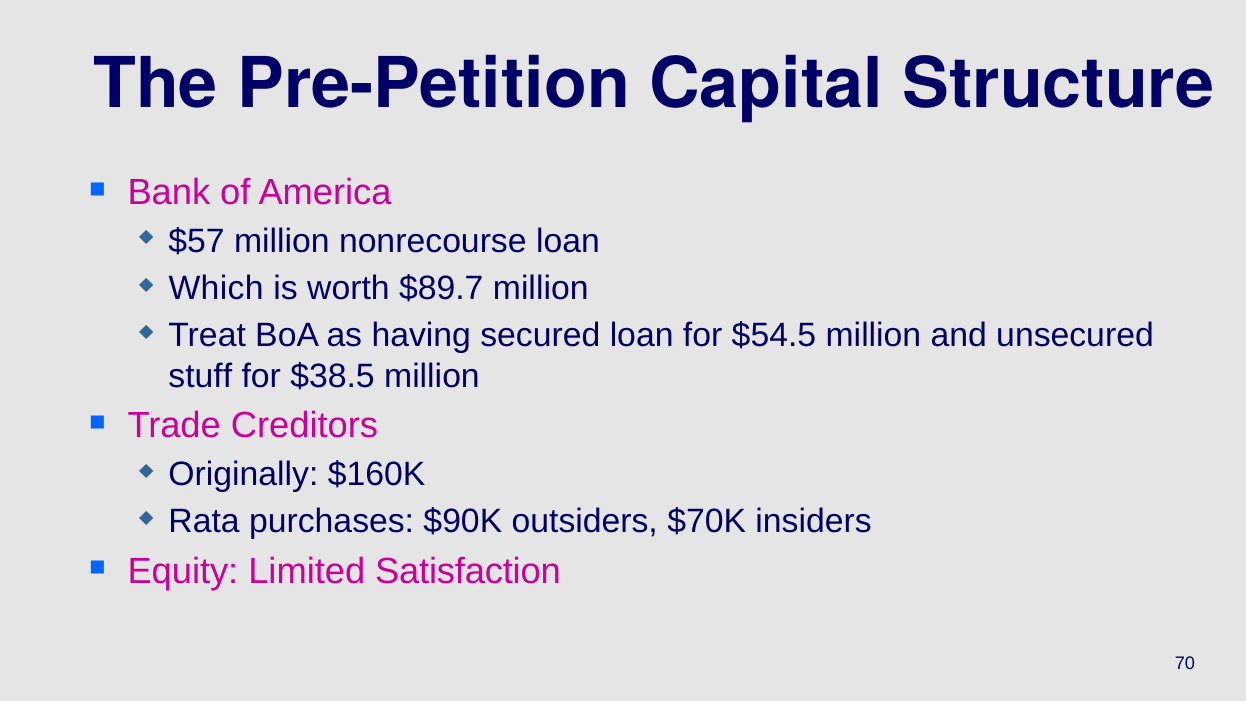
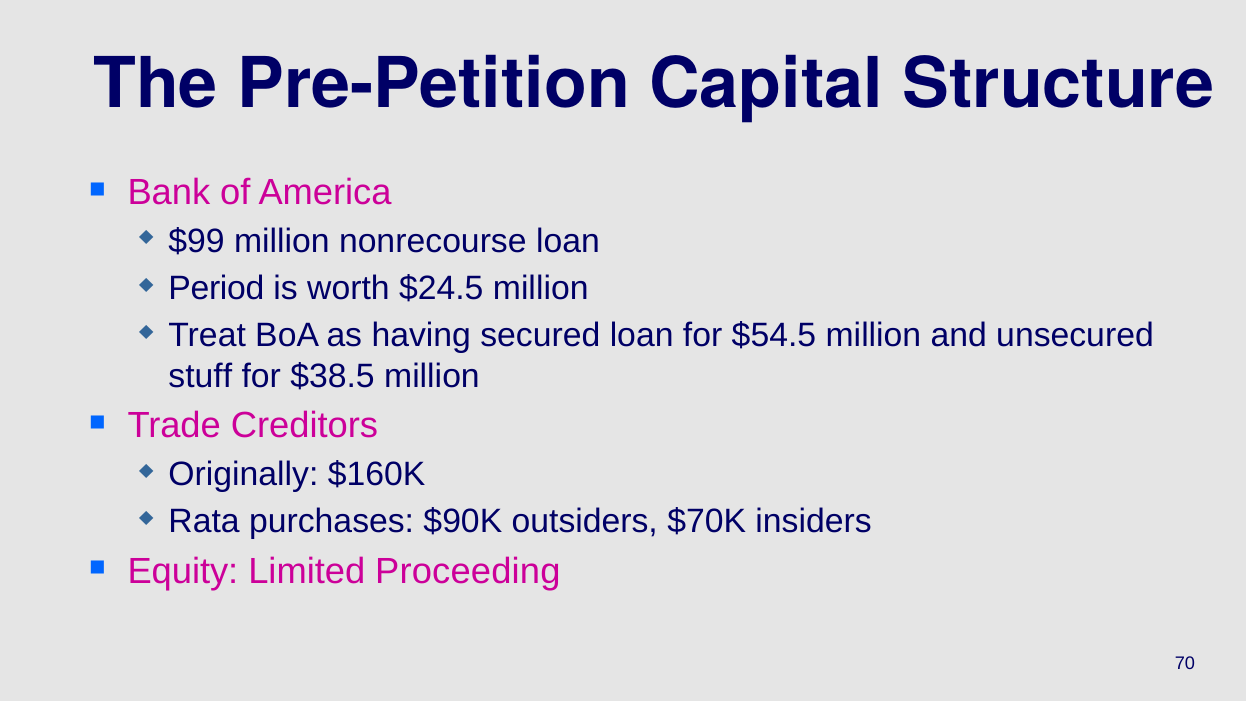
$57: $57 -> $99 (197, 241)
Which: Which -> Period (216, 288)
$89.7: $89.7 -> $24.5 (441, 288)
Satisfaction: Satisfaction -> Proceeding (468, 571)
